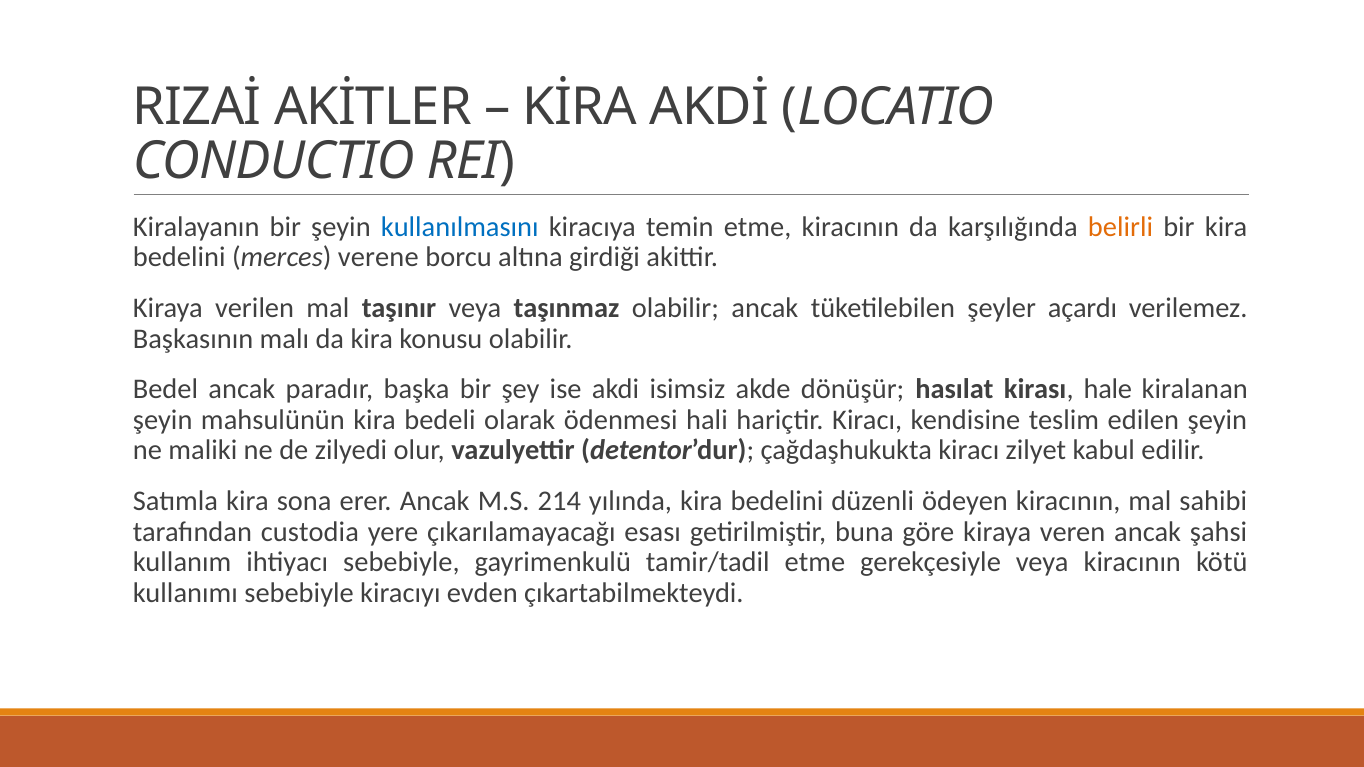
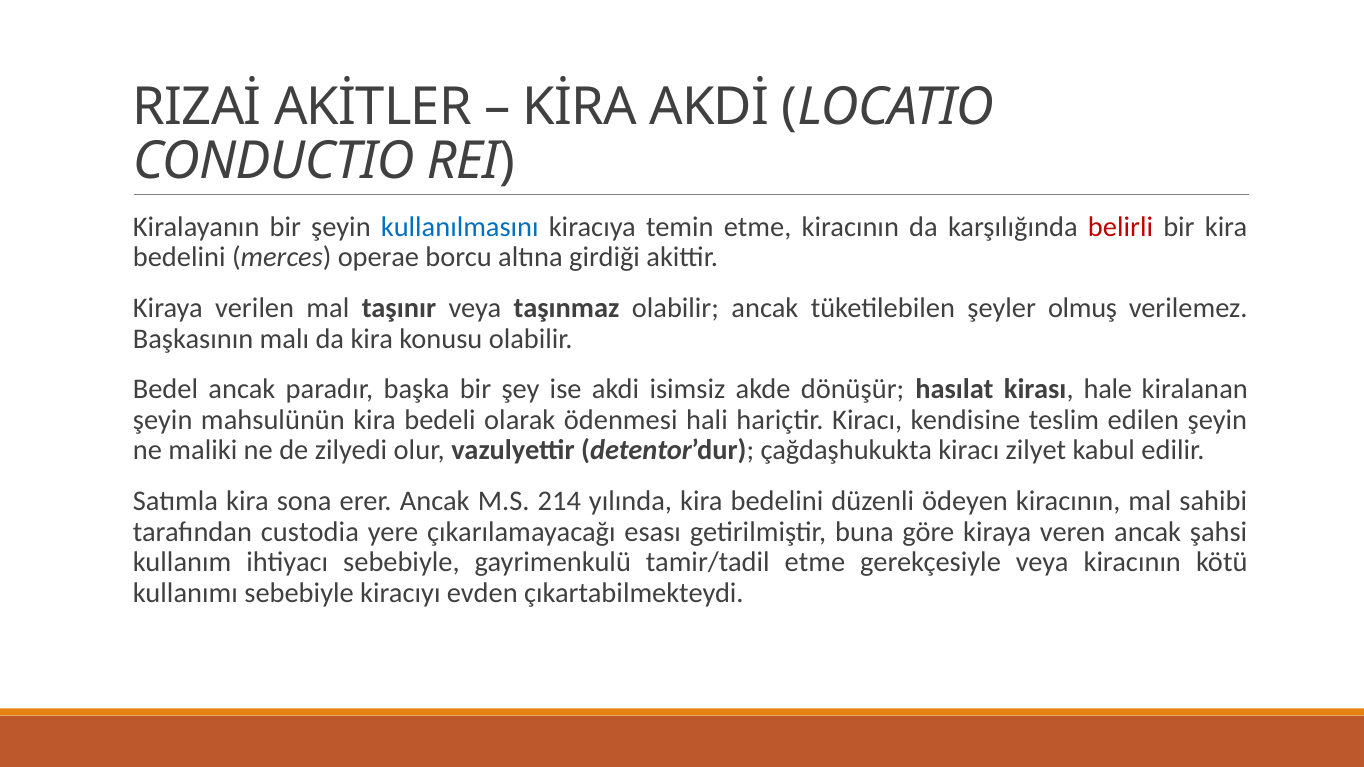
belirli colour: orange -> red (1121, 227)
verene: verene -> operae (378, 257)
açardı: açardı -> olmuş (1083, 308)
